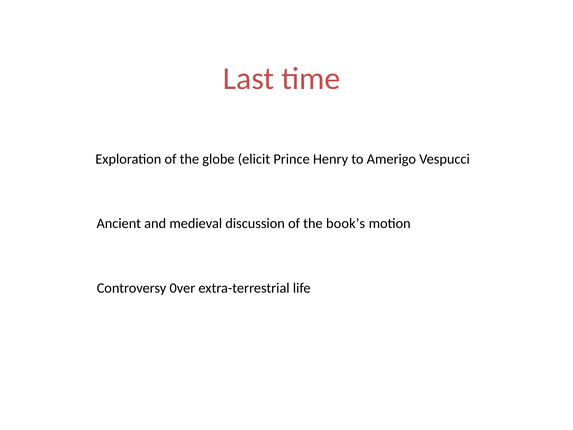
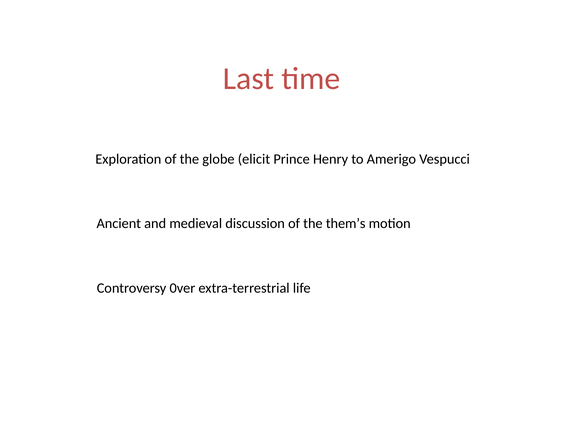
book’s: book’s -> them’s (346, 223)
